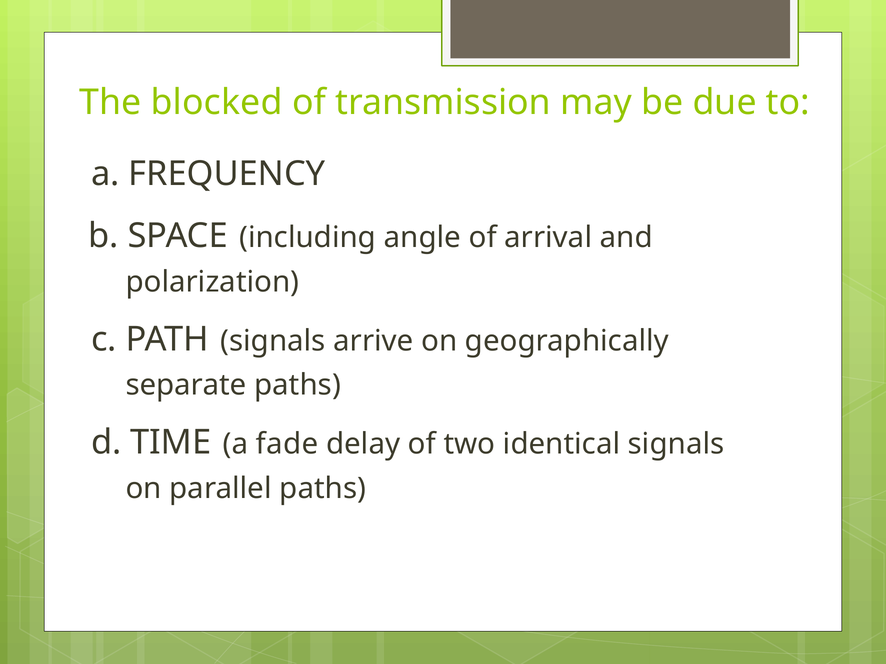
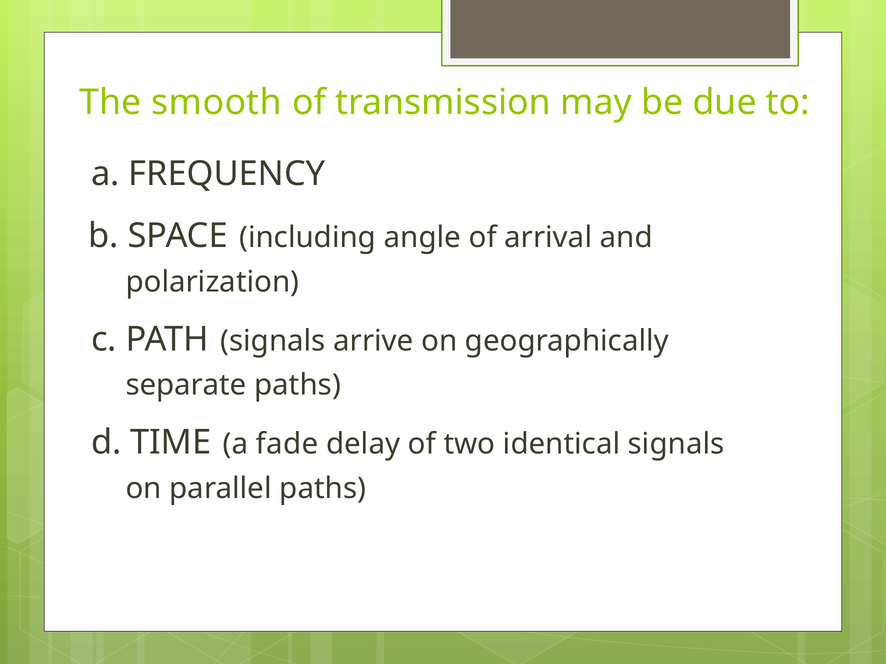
blocked: blocked -> smooth (217, 102)
